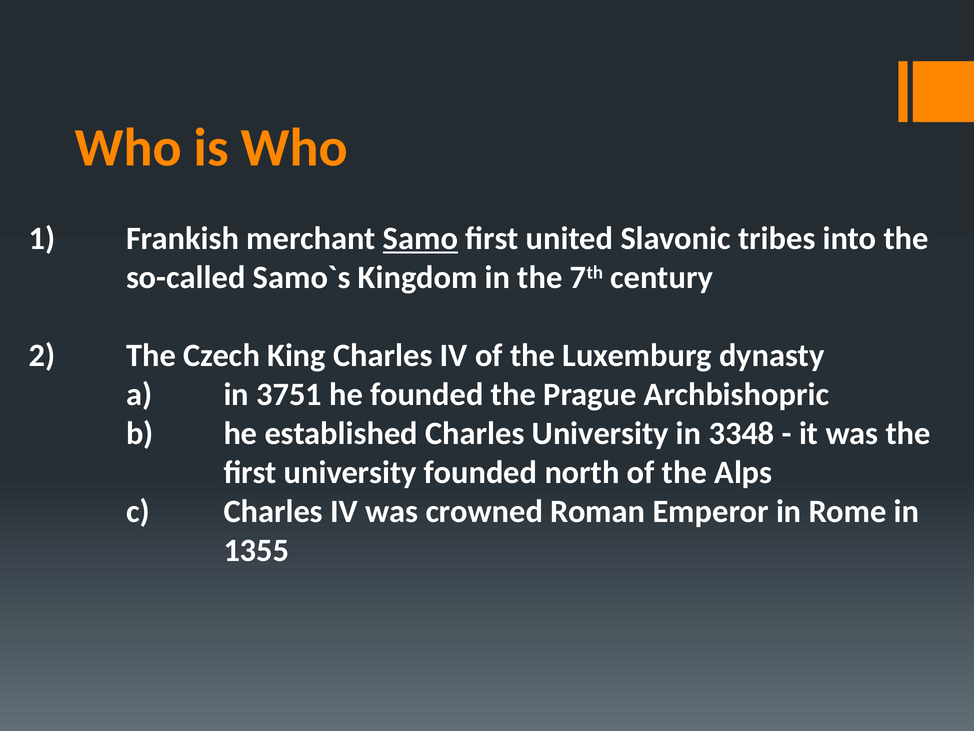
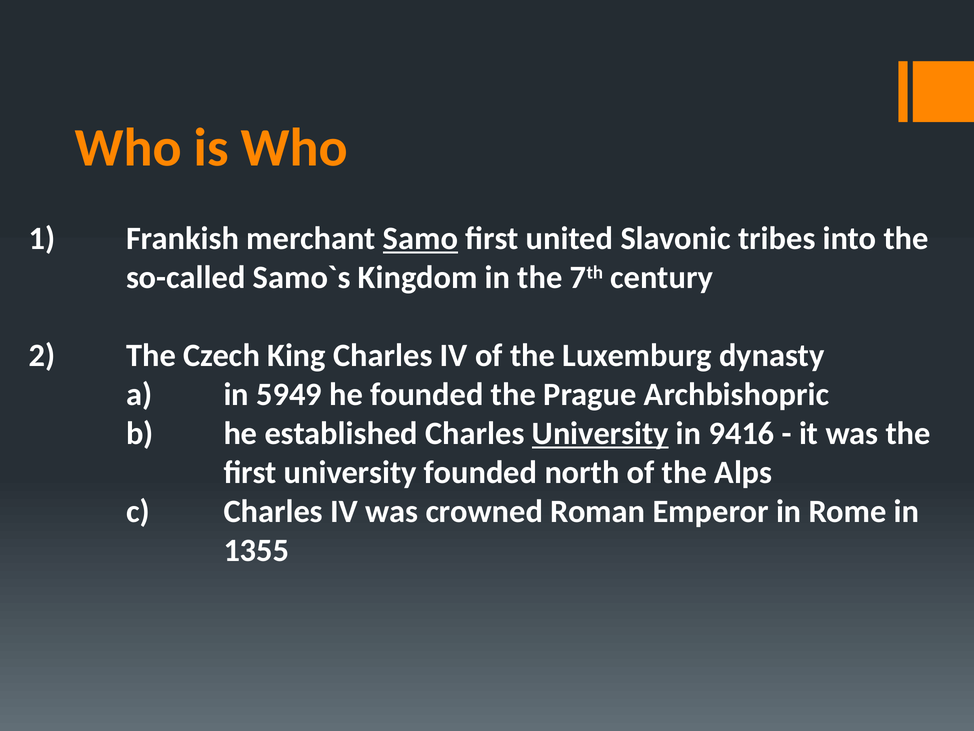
3751: 3751 -> 5949 (289, 394)
University underline: none -> present (600, 433)
3348: 3348 -> 9416 (742, 433)
